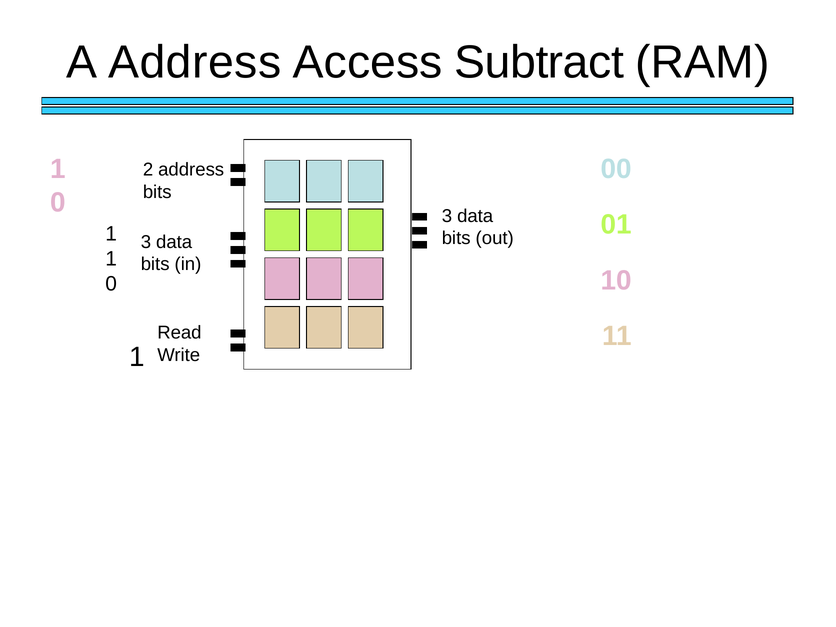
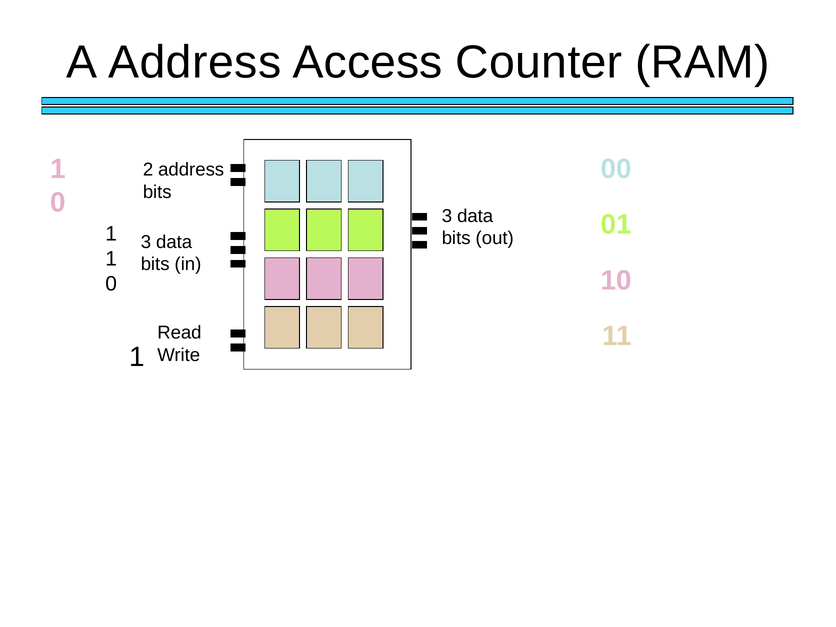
Subtract: Subtract -> Counter (539, 62)
